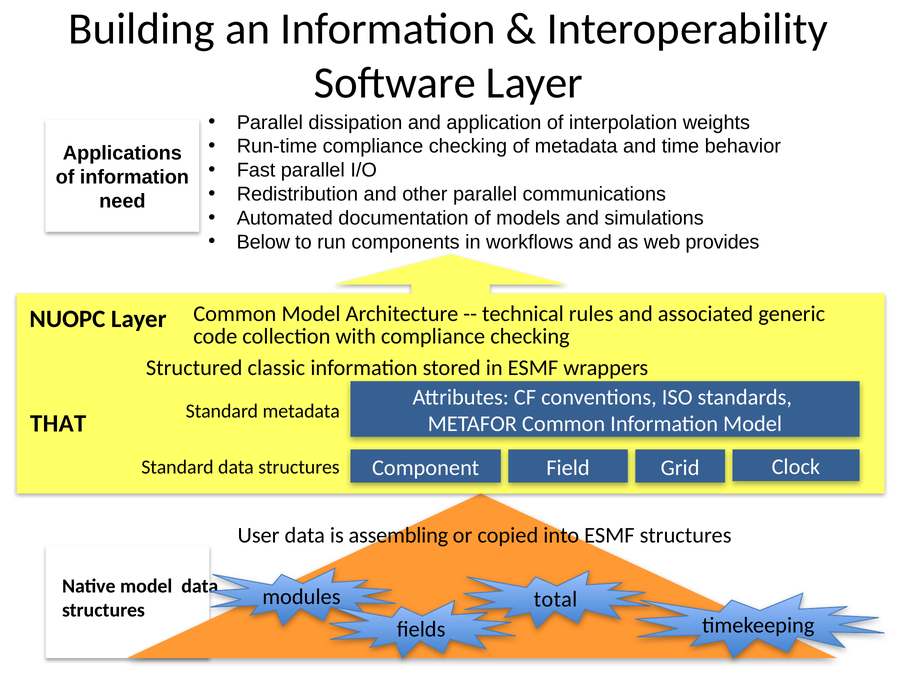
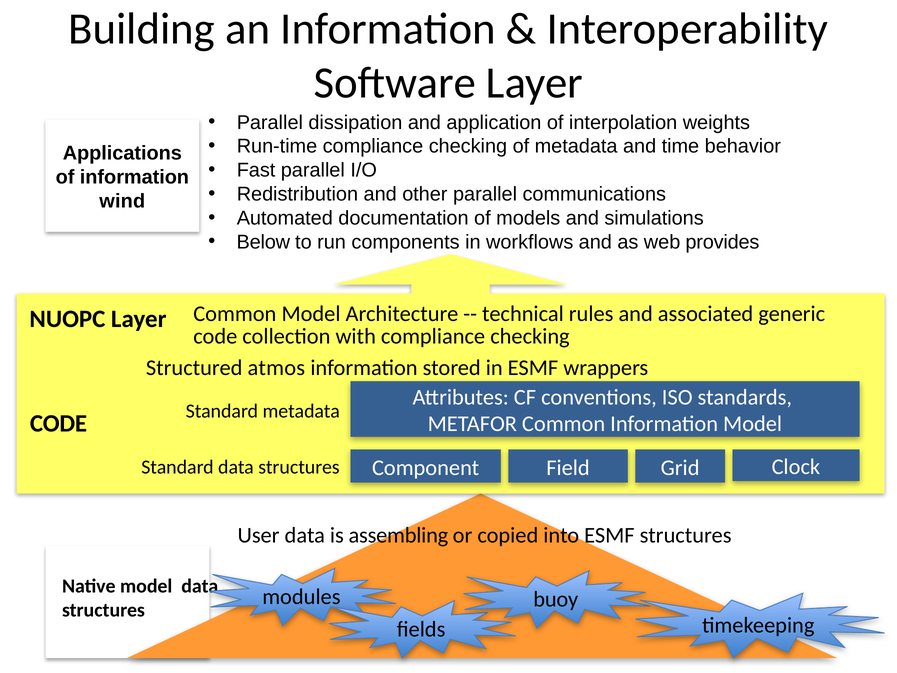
need: need -> wind (122, 201)
classic: classic -> atmos (276, 368)
THAT: THAT -> CODE (58, 423)
total: total -> buoy (556, 599)
